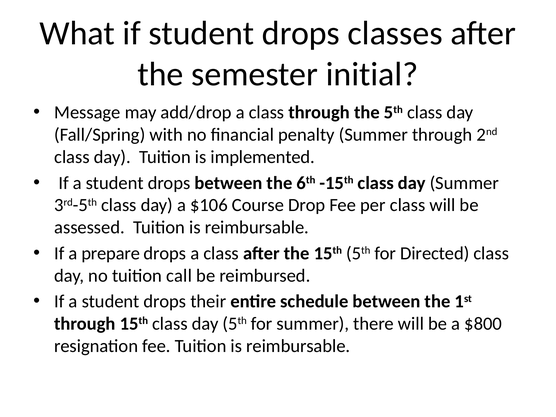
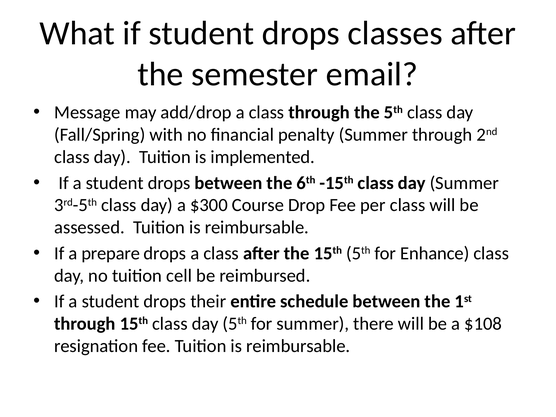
initial: initial -> email (372, 74)
$106: $106 -> $300 (209, 205)
Directed: Directed -> Enhance (435, 253)
call: call -> cell (179, 276)
$800: $800 -> $108 (483, 324)
